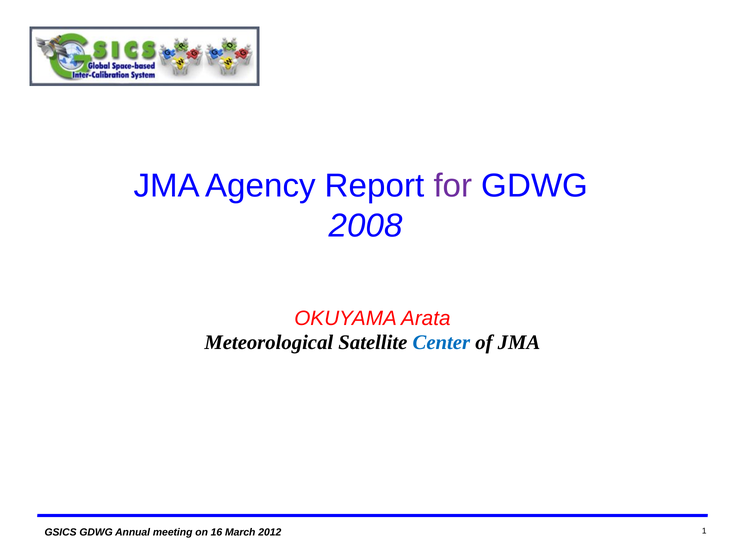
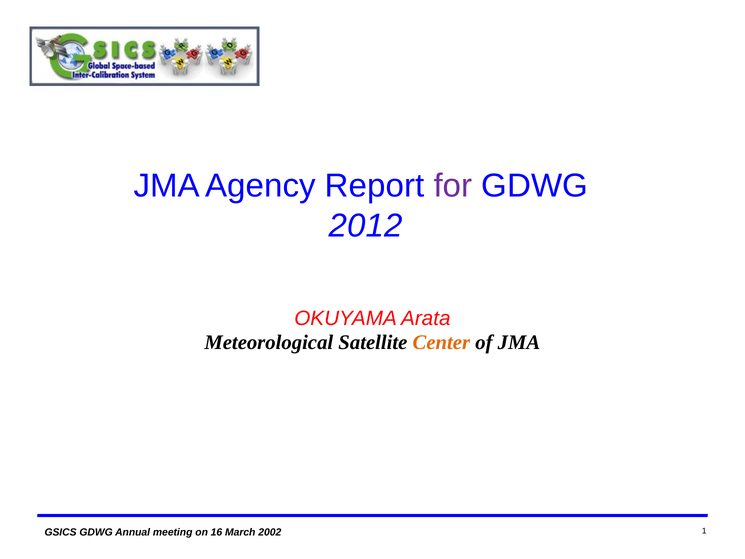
2008: 2008 -> 2012 (366, 226)
Center colour: blue -> orange (441, 342)
2012: 2012 -> 2002 (270, 532)
